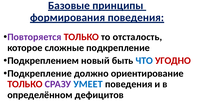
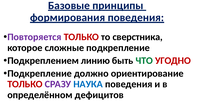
отсталость: отсталость -> сверстника (138, 37)
новый: новый -> линию (95, 61)
ЧТО colour: blue -> green (144, 61)
УМЕЕТ: УМЕЕТ -> НАУКА (88, 85)
